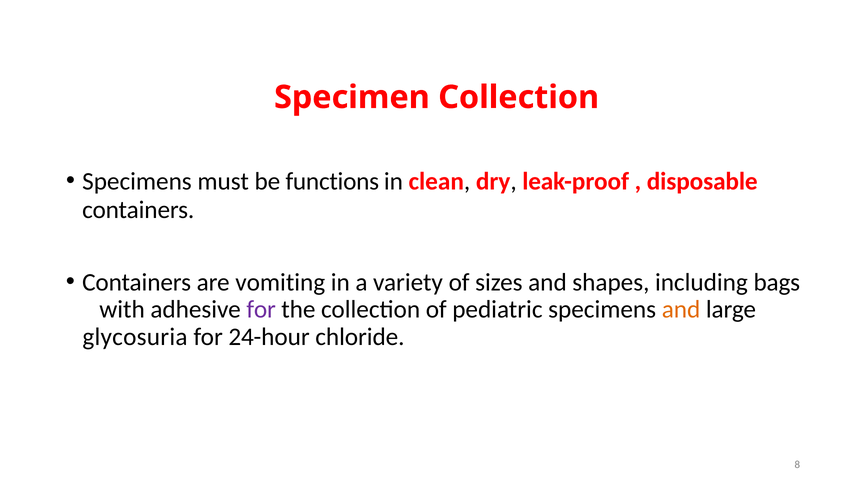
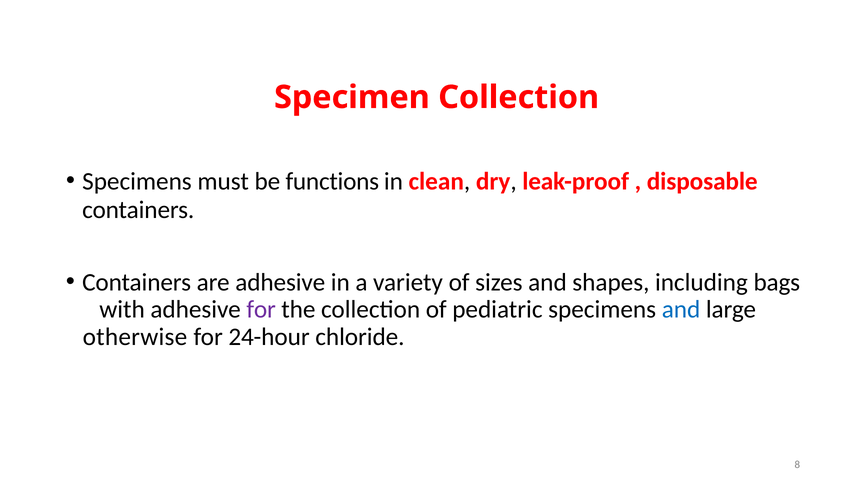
are vomiting: vomiting -> adhesive (280, 282)
and colour: orange -> blue (681, 310)
glycosuria: glycosuria -> otherwise (135, 337)
